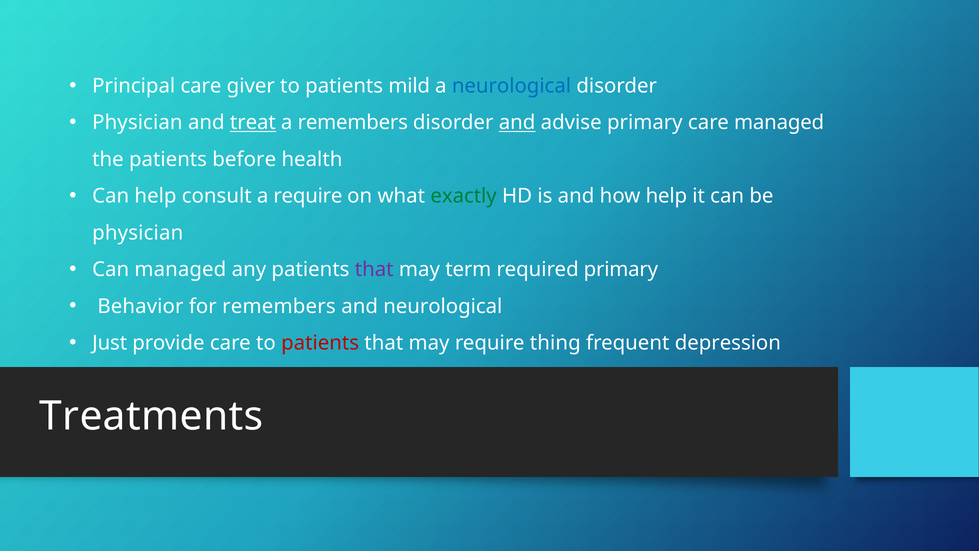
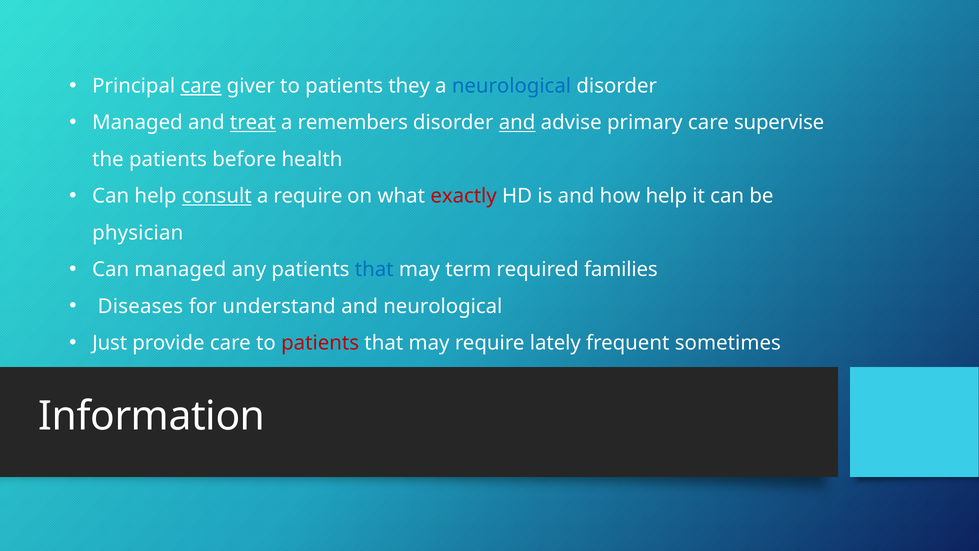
care underline: none -> present (201, 86)
mild: mild -> they (409, 86)
Physician: Physician -> Managed (137, 123)
care managed: managed -> supervise (779, 123)
consult underline: none -> present (217, 196)
exactly colour: green -> red (464, 196)
that colour: purple -> blue (374, 269)
required primary: primary -> families (621, 269)
Behavior: Behavior -> Diseases (140, 306)
for remembers: remembers -> understand (279, 306)
thing: thing -> lately (555, 343)
depression: depression -> sometimes (728, 343)
Treatments: Treatments -> Information (152, 416)
